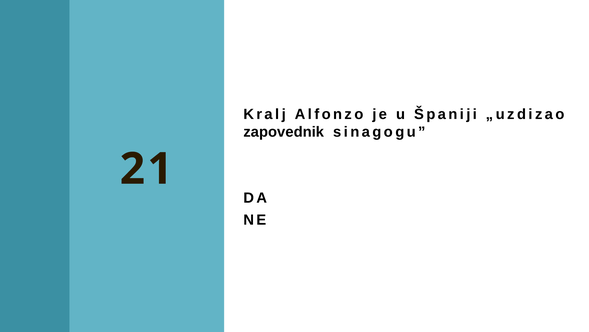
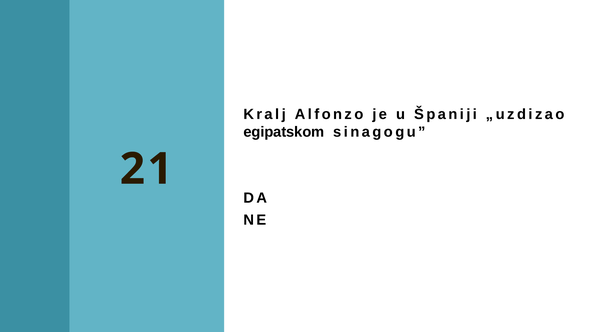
zapovednik: zapovednik -> egipatskom (284, 132)
